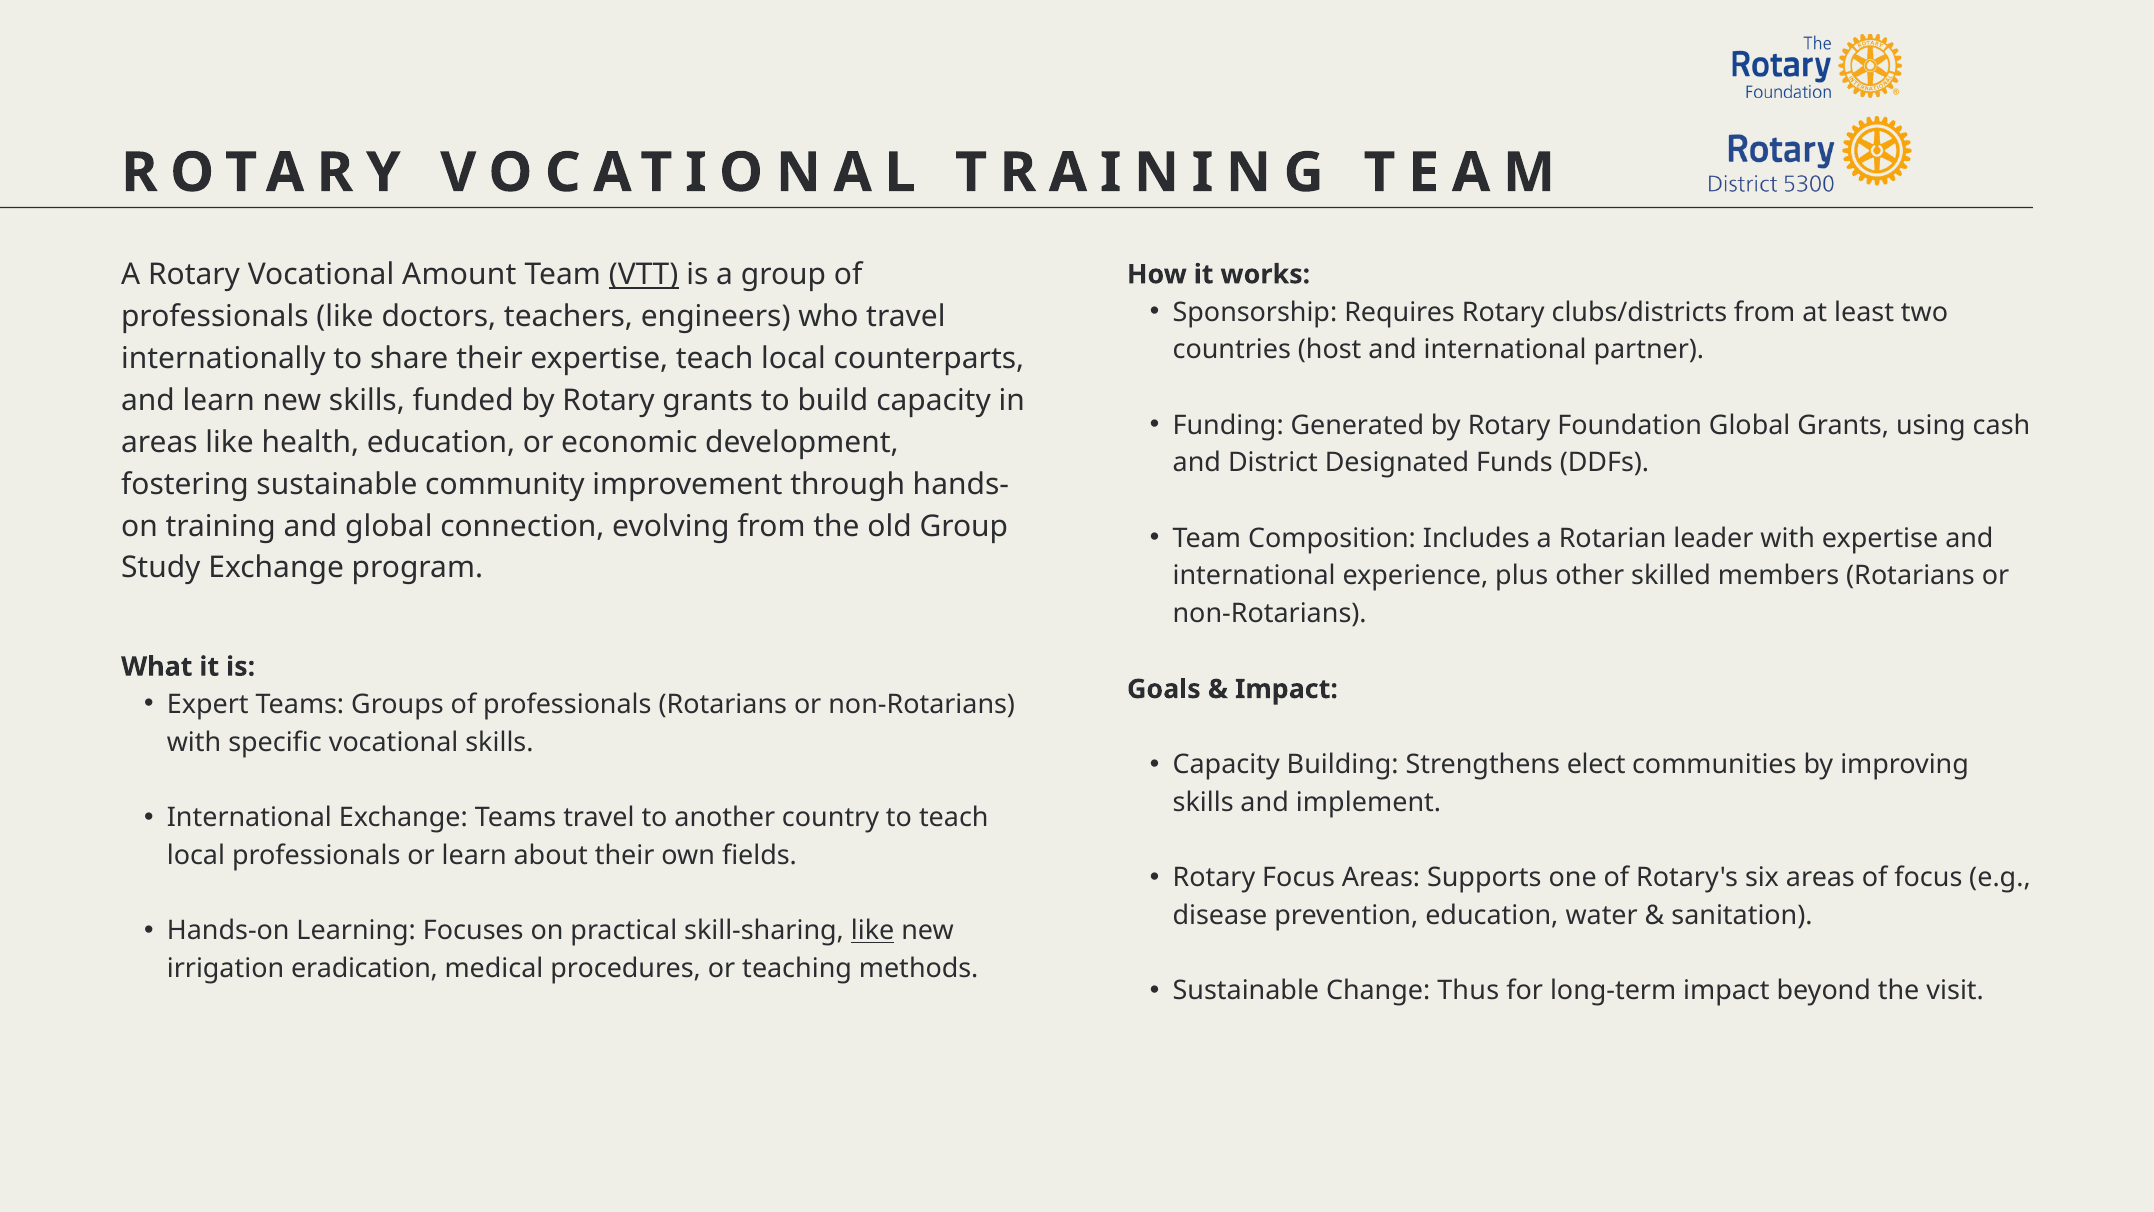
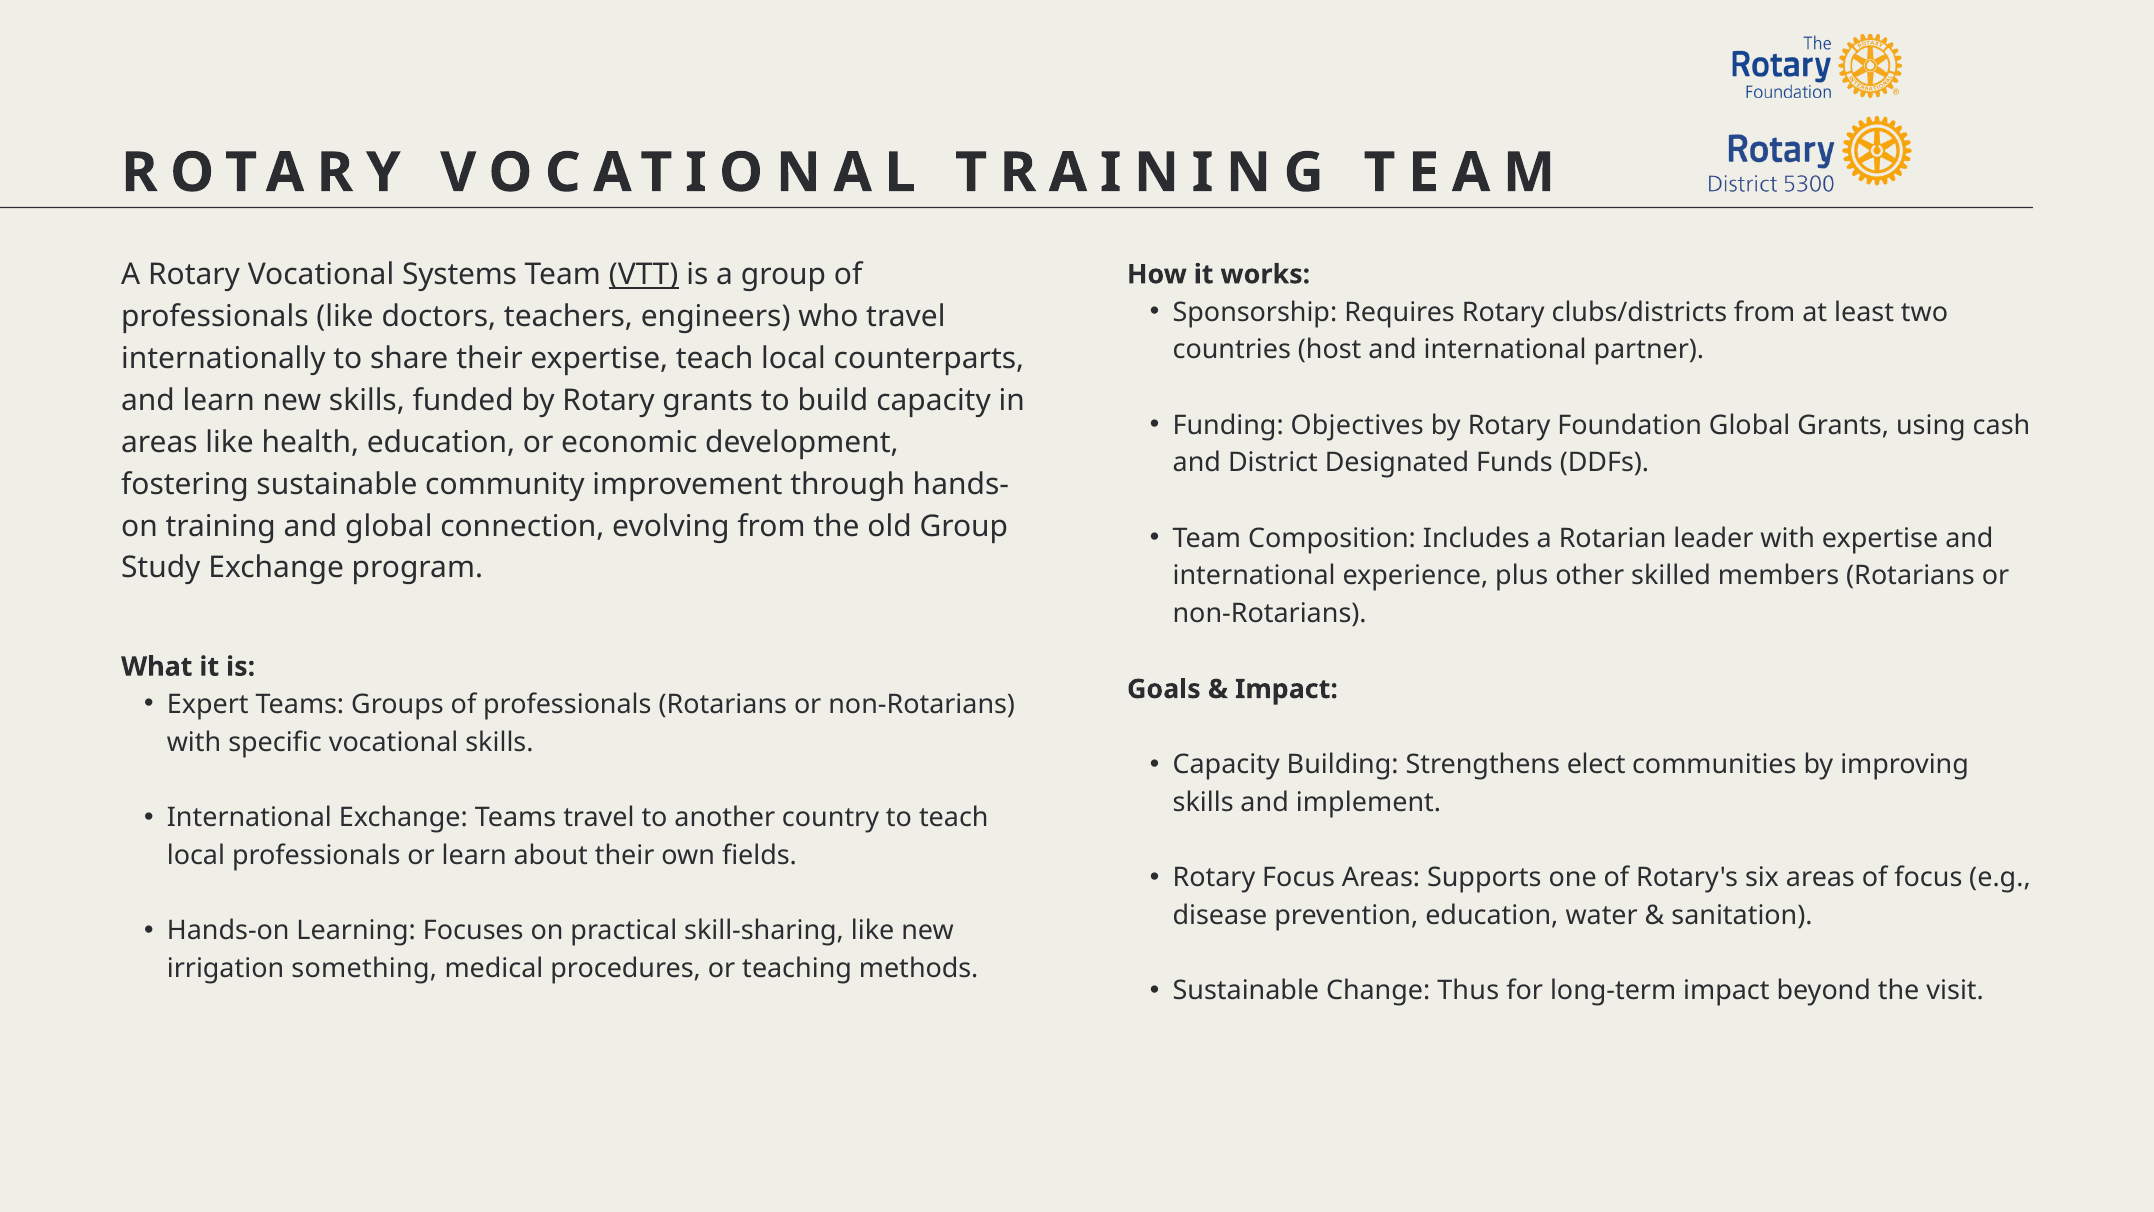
Amount: Amount -> Systems (460, 275)
Generated: Generated -> Objectives (1357, 425)
like underline: present -> none (873, 930)
eradication: eradication -> something (364, 968)
